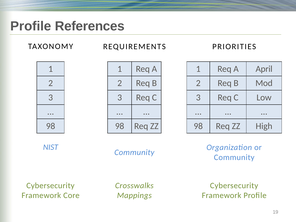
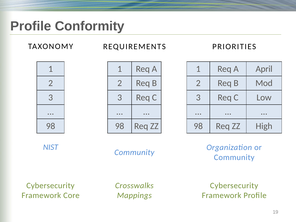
References: References -> Conformity (90, 26)
